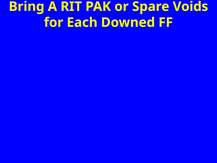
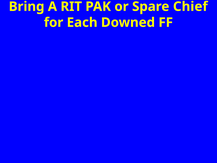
Voids: Voids -> Chief (190, 7)
